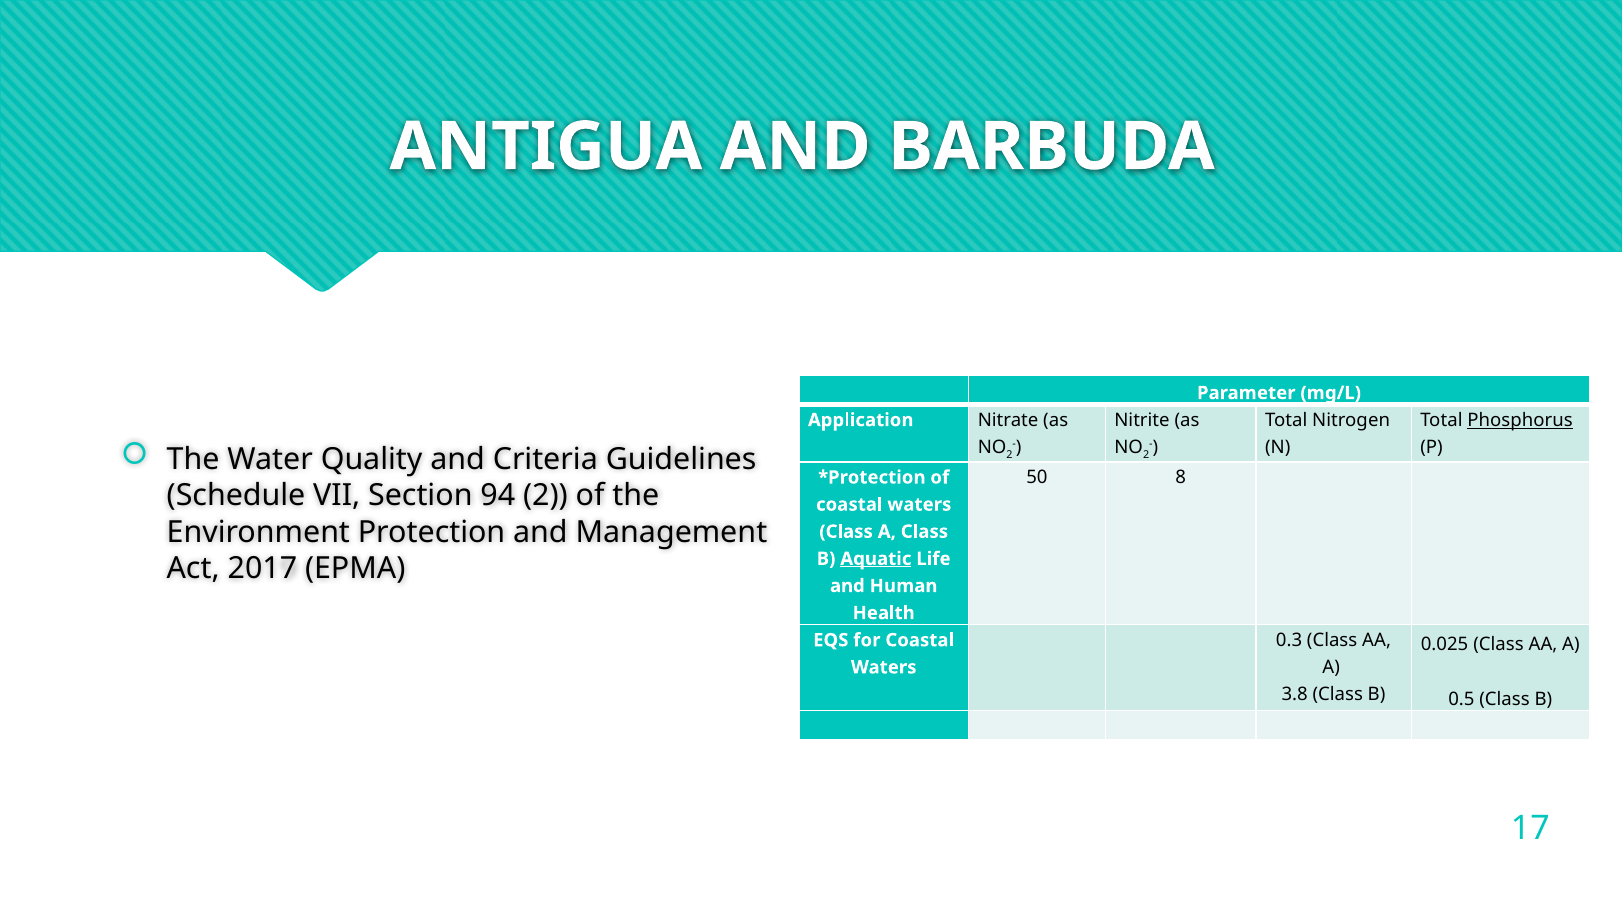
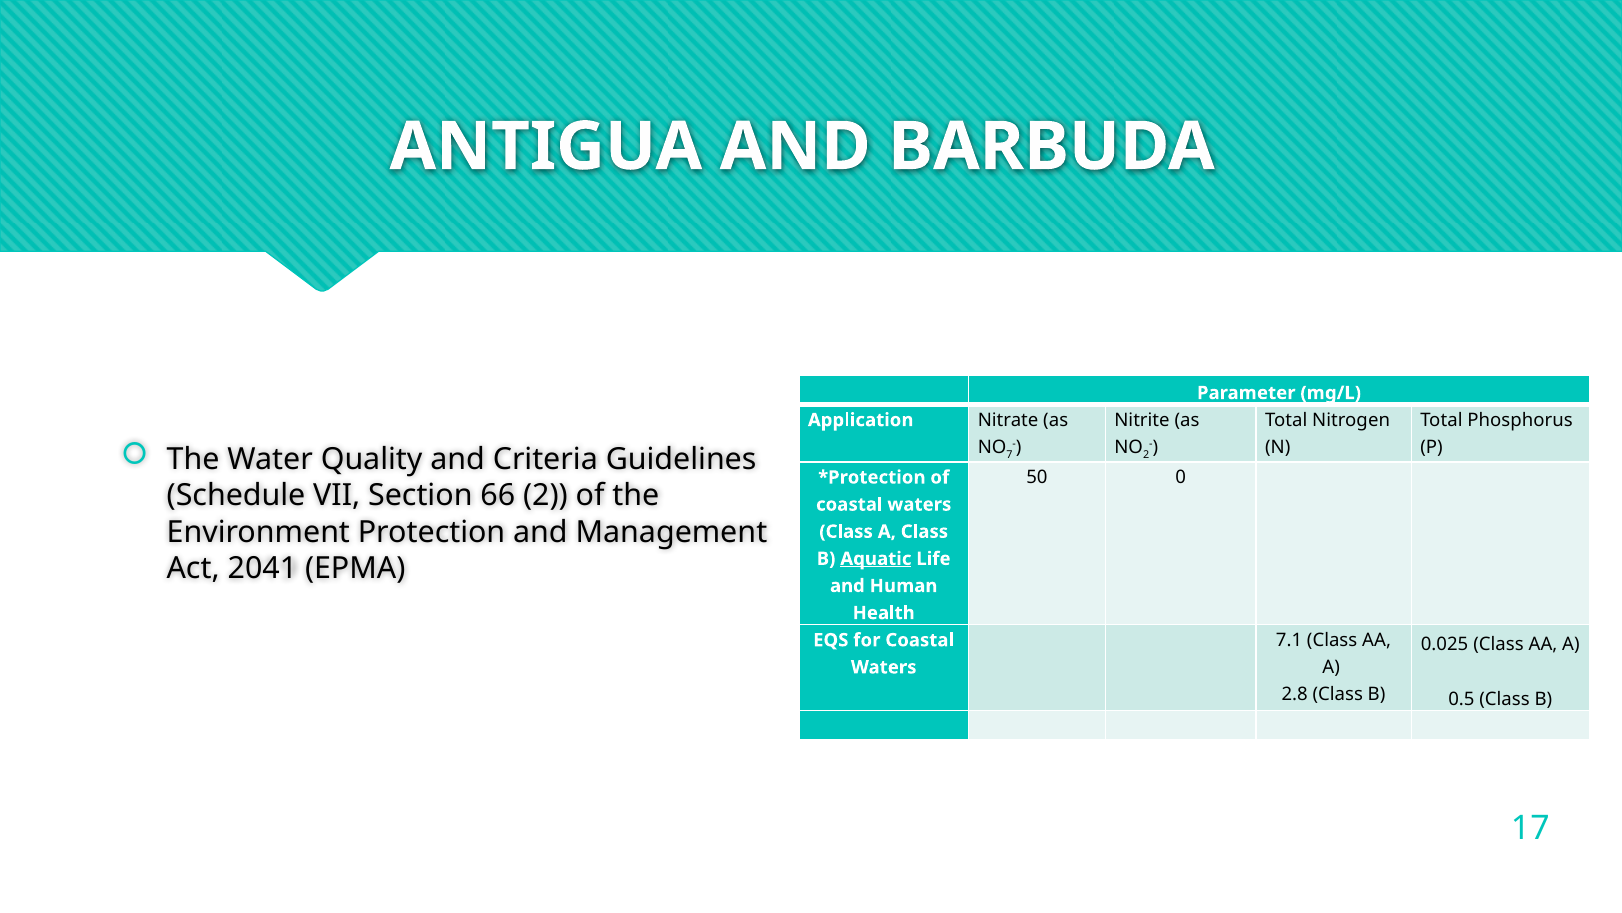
Phosphorus underline: present -> none (1520, 420)
2: 2 -> 7 (1009, 454)
8: 8 -> 0 (1181, 477)
94: 94 -> 66 (498, 495)
2017: 2017 -> 2041 (262, 568)
0.3: 0.3 -> 7.1 (1289, 640)
3.8: 3.8 -> 2.8 (1295, 694)
